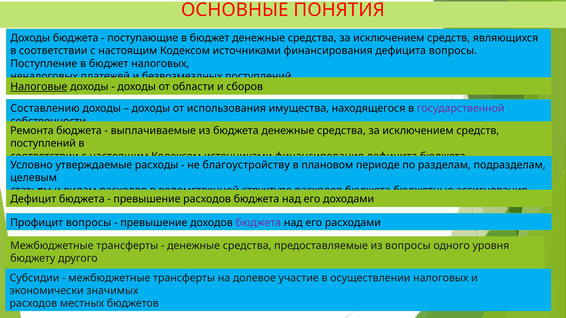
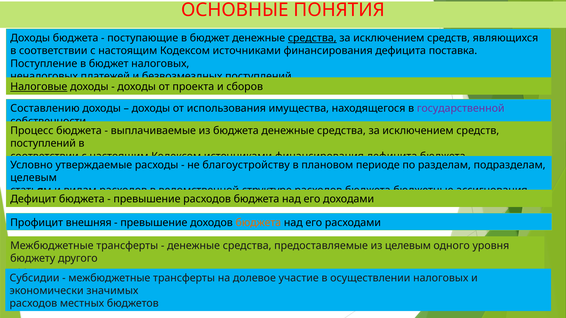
средства underline: none -> present (312, 38)
дефицита вопросы: вопросы -> поставка (453, 51)
области: области -> проекта (193, 87)
Ремонта: Ремонта -> Процесс (32, 131)
Профицит вопросы: вопросы -> внешняя (89, 223)
бюджета colour: purple -> orange (258, 223)
из вопросы: вопросы -> целевым (408, 246)
